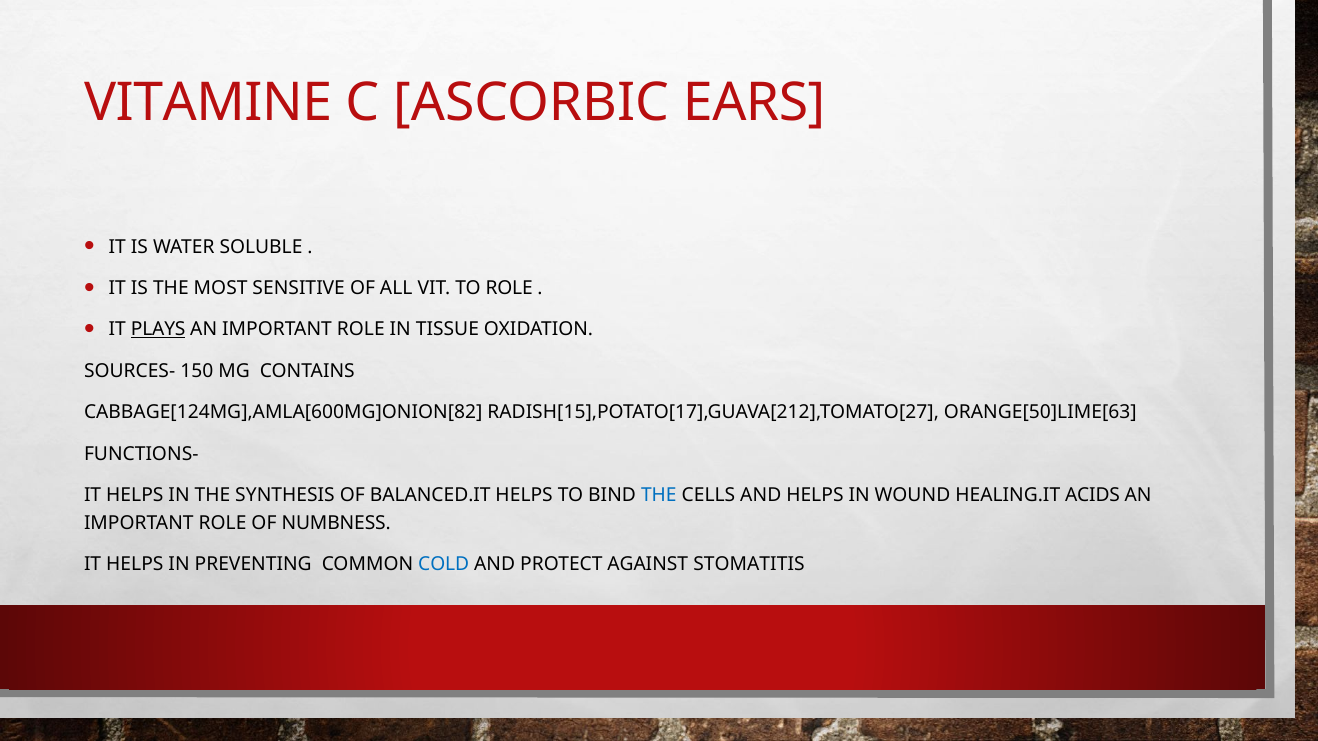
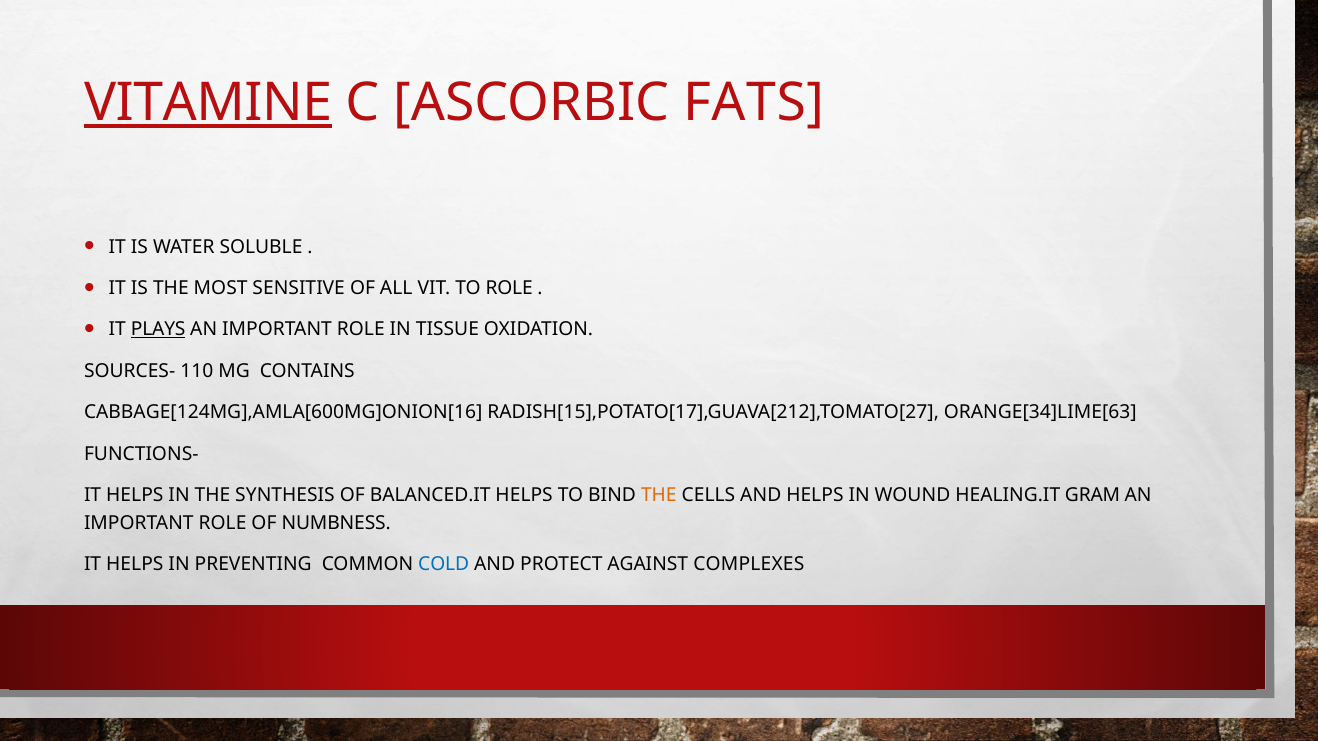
VITAMINE underline: none -> present (208, 103)
EARS: EARS -> FATS (754, 103)
150: 150 -> 110 (197, 371)
CABBAGE[124MG],AMLA[600MG]ONION[82: CABBAGE[124MG],AMLA[600MG]ONION[82 -> CABBAGE[124MG],AMLA[600MG]ONION[16 (283, 413)
ORANGE[50]LIME[63: ORANGE[50]LIME[63 -> ORANGE[34]LIME[63 (1040, 413)
THE colour: blue -> orange (659, 495)
ACIDS: ACIDS -> GRAM (1093, 495)
STOMATITIS: STOMATITIS -> COMPLEXES (749, 564)
